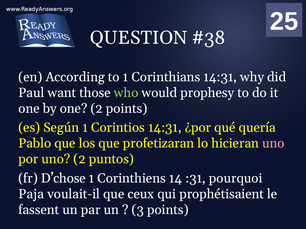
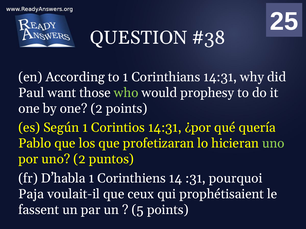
uno colour: pink -> light green (273, 144)
D’chose: D’chose -> D’habla (63, 179)
3: 3 -> 5 (138, 210)
